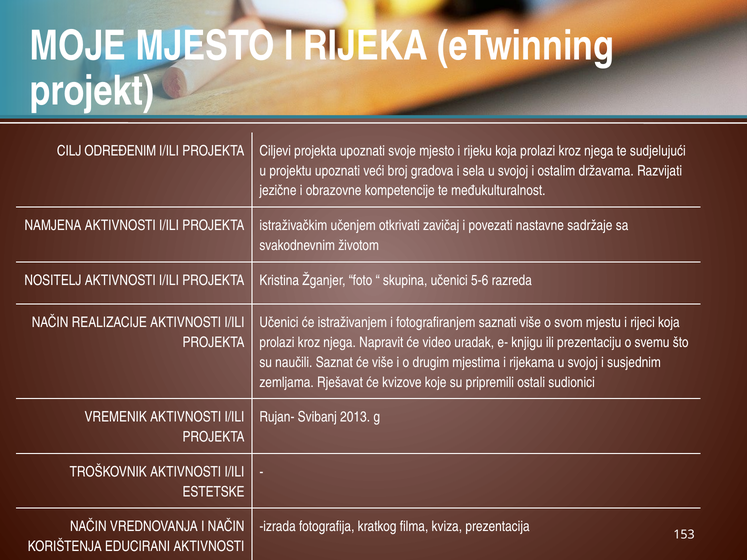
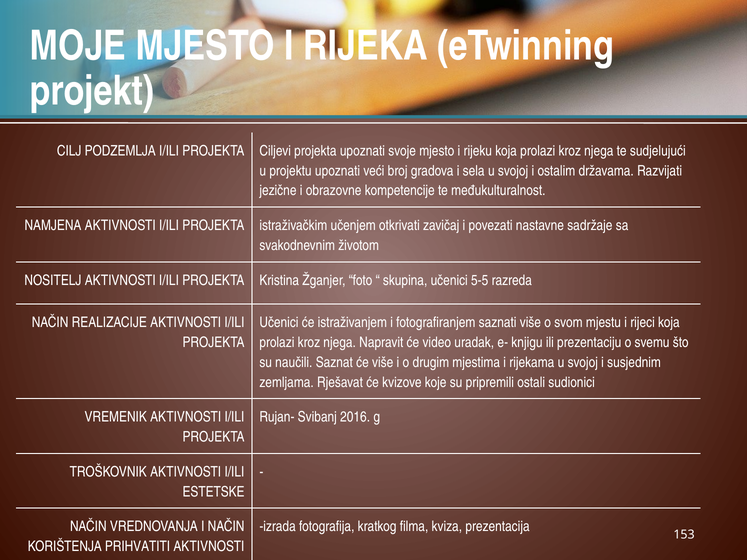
ODREĐENIM: ODREĐENIM -> PODZEMLJA (120, 151)
5-6: 5-6 -> 5-5 (480, 280)
2013: 2013 -> 2016 (355, 417)
EDUCIRANI: EDUCIRANI -> PRIHVATITI (138, 547)
